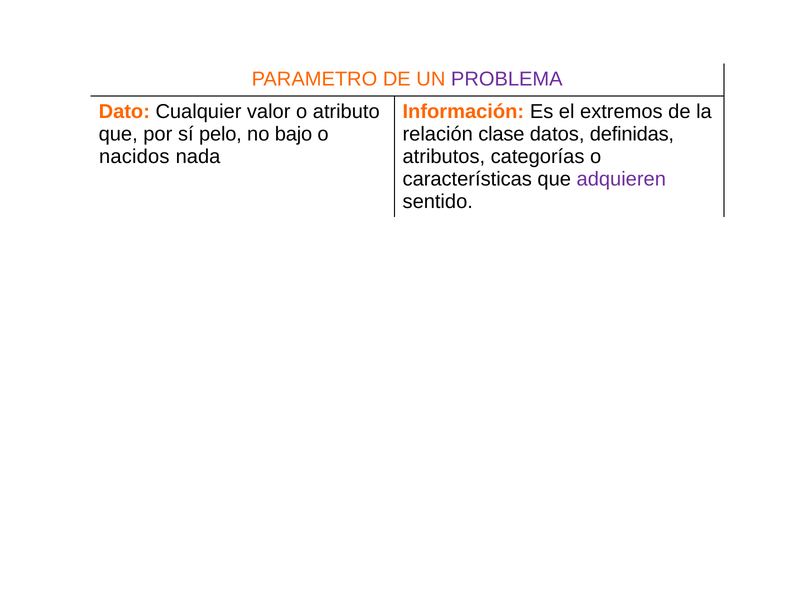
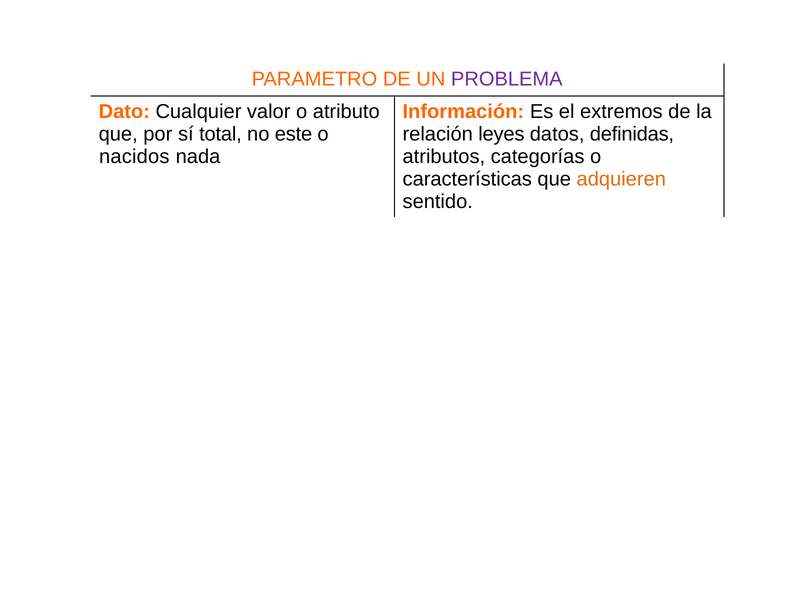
pelo: pelo -> total (220, 134)
bajo: bajo -> este (294, 134)
clase: clase -> leyes (501, 134)
adquieren colour: purple -> orange (621, 179)
